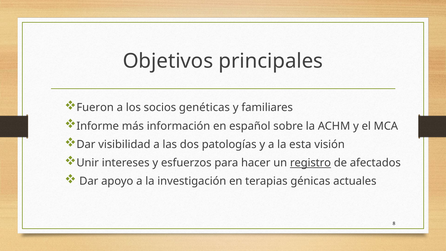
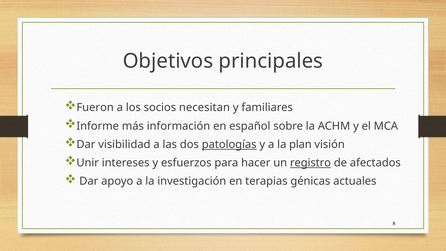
genéticas: genéticas -> necesitan (204, 108)
patologías underline: none -> present (229, 144)
esta: esta -> plan (300, 144)
